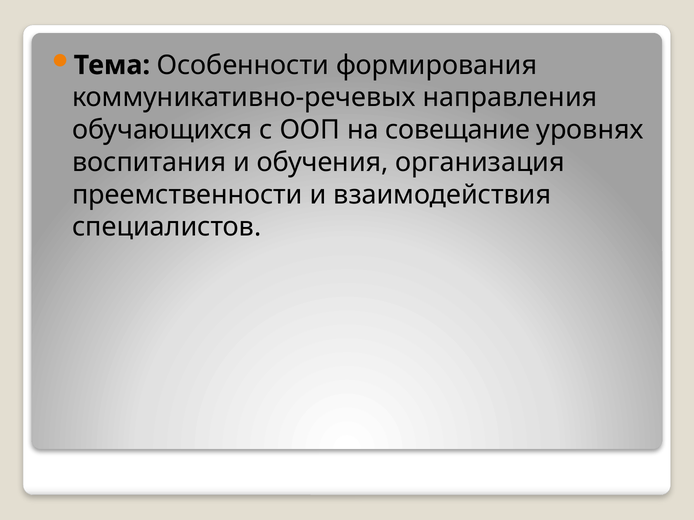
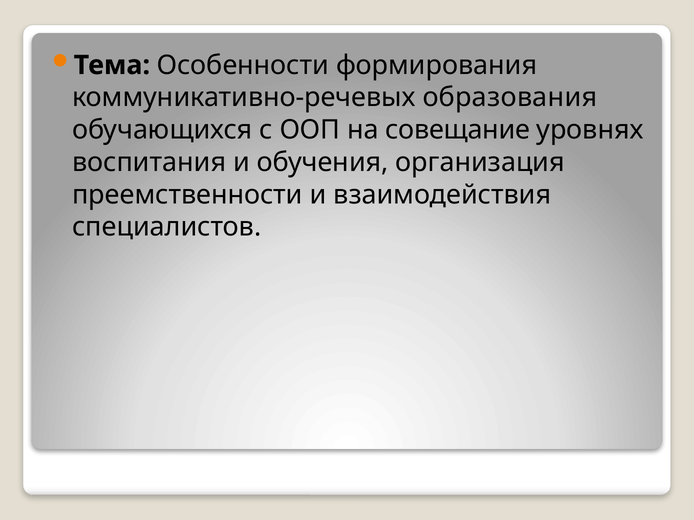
направления: направления -> образования (510, 98)
